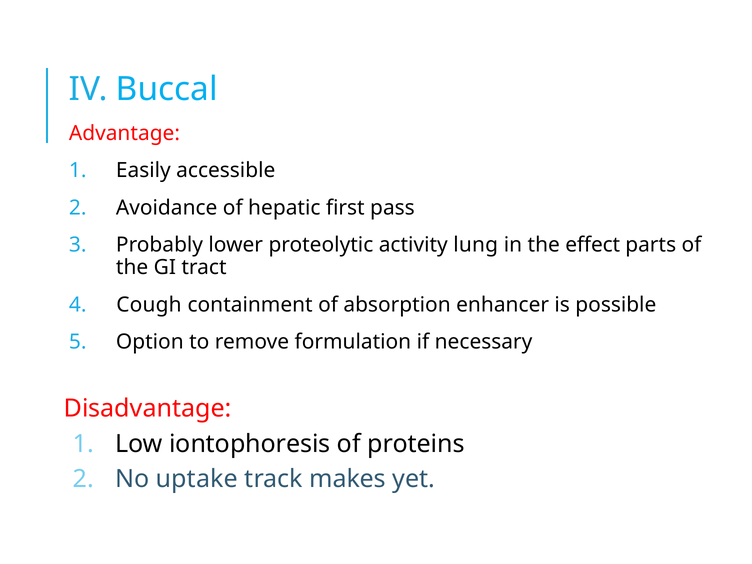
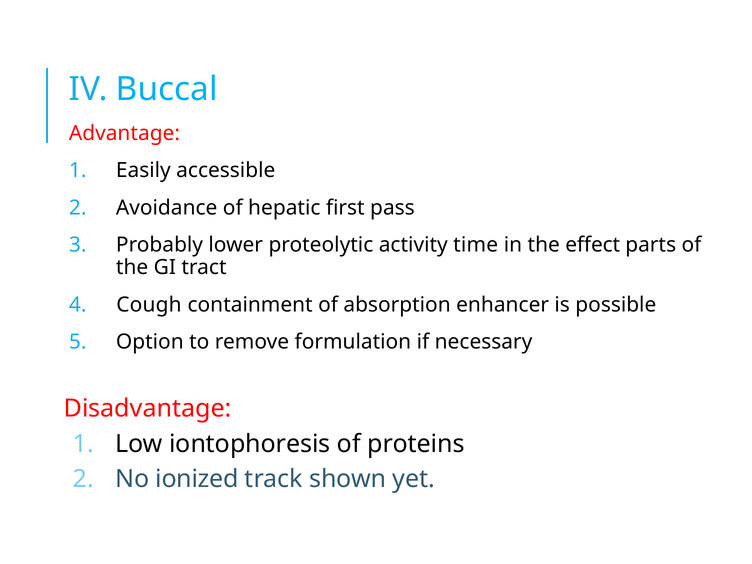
lung: lung -> time (476, 245)
uptake: uptake -> ionized (197, 479)
makes: makes -> shown (348, 479)
